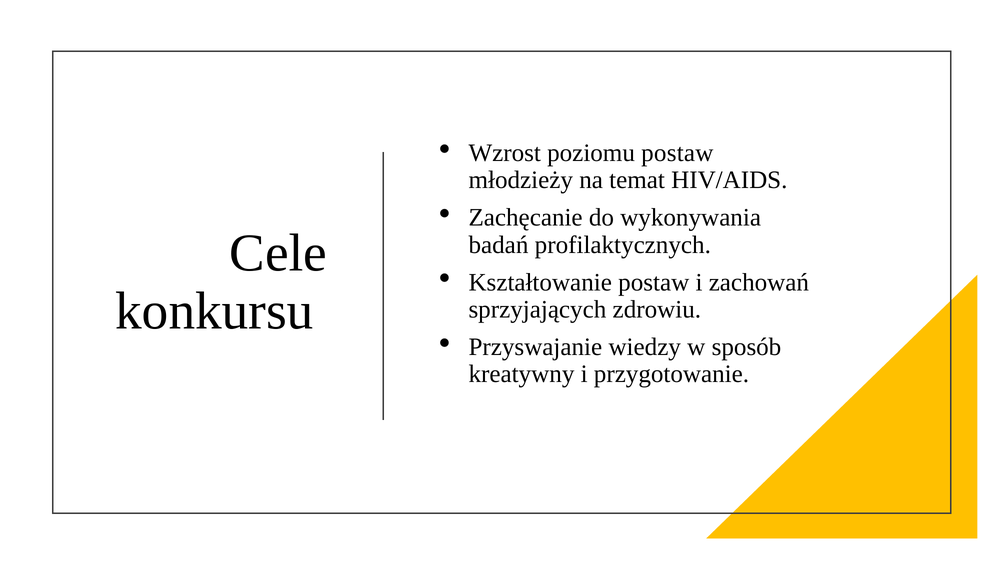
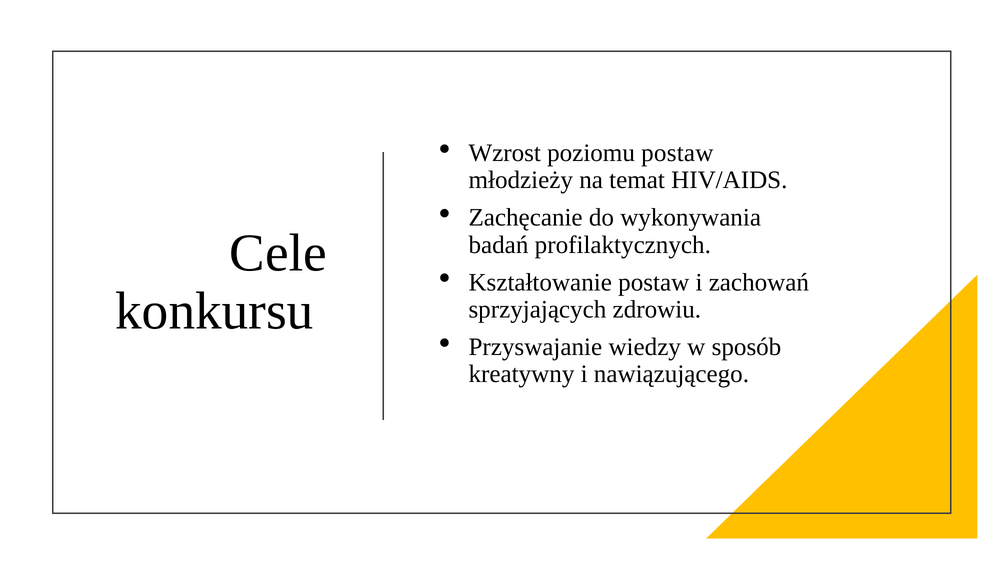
przygotowanie: przygotowanie -> nawiązującego (671, 374)
